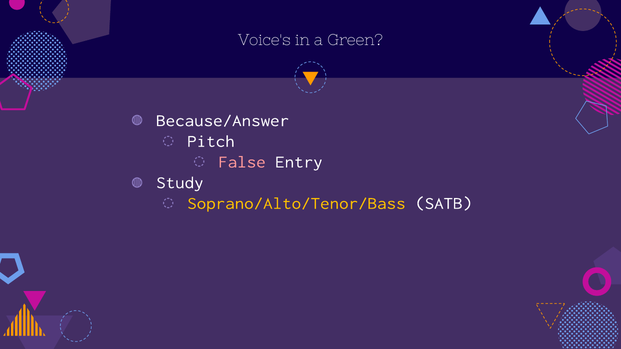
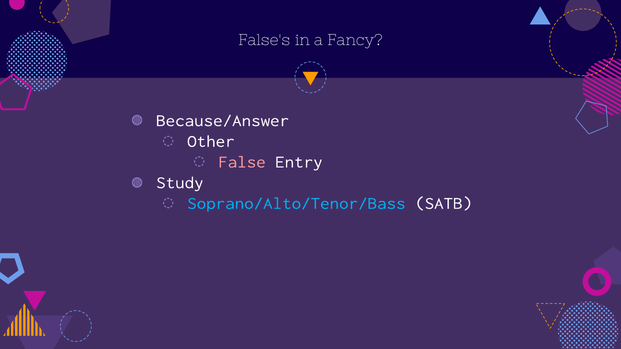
Voice's: Voice's -> False's (264, 40)
Green: Green -> Fancy (355, 40)
Pitch: Pitch -> Other (211, 141)
Soprano/Alto/Tenor/Bass colour: yellow -> light blue (296, 203)
